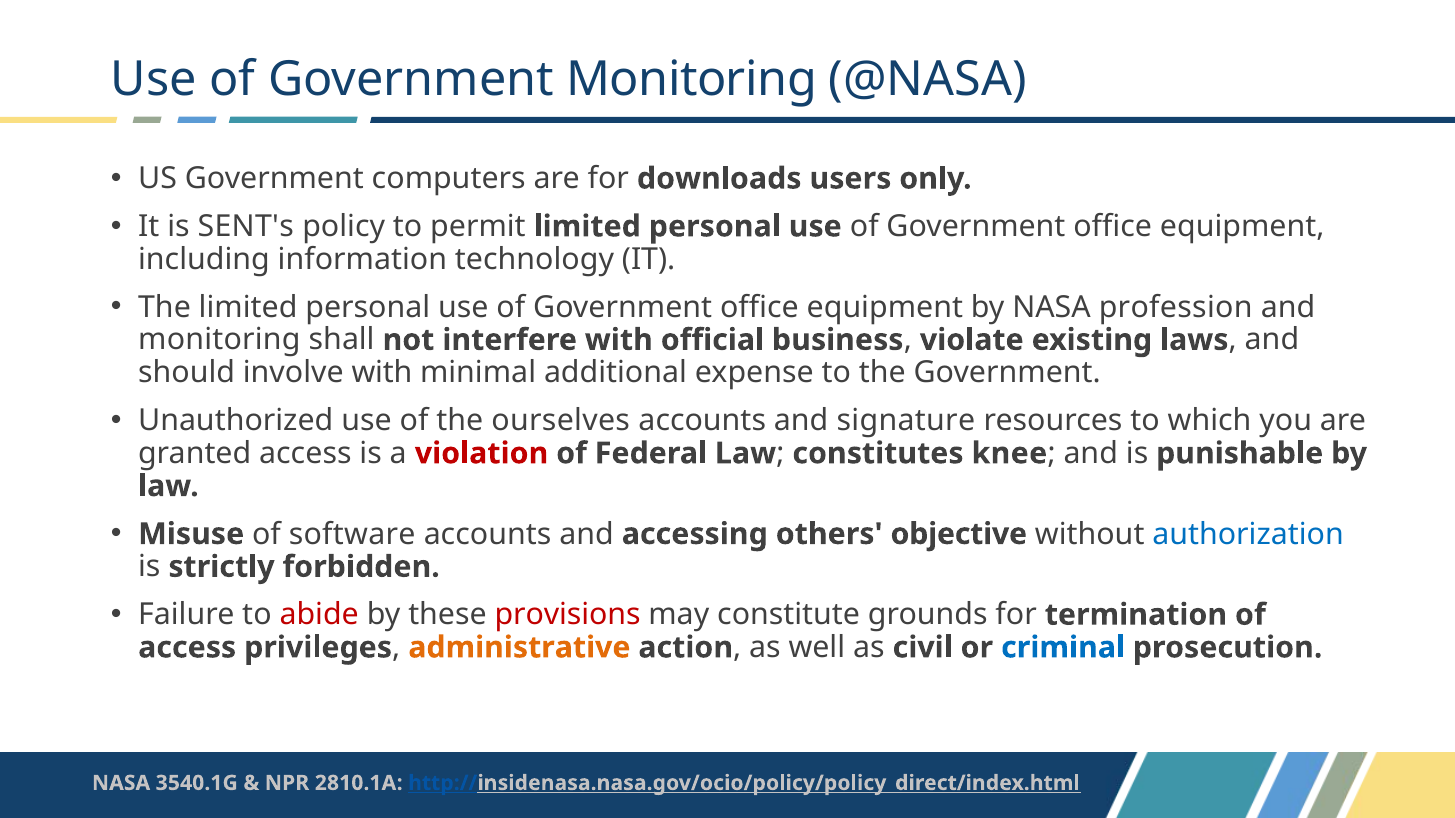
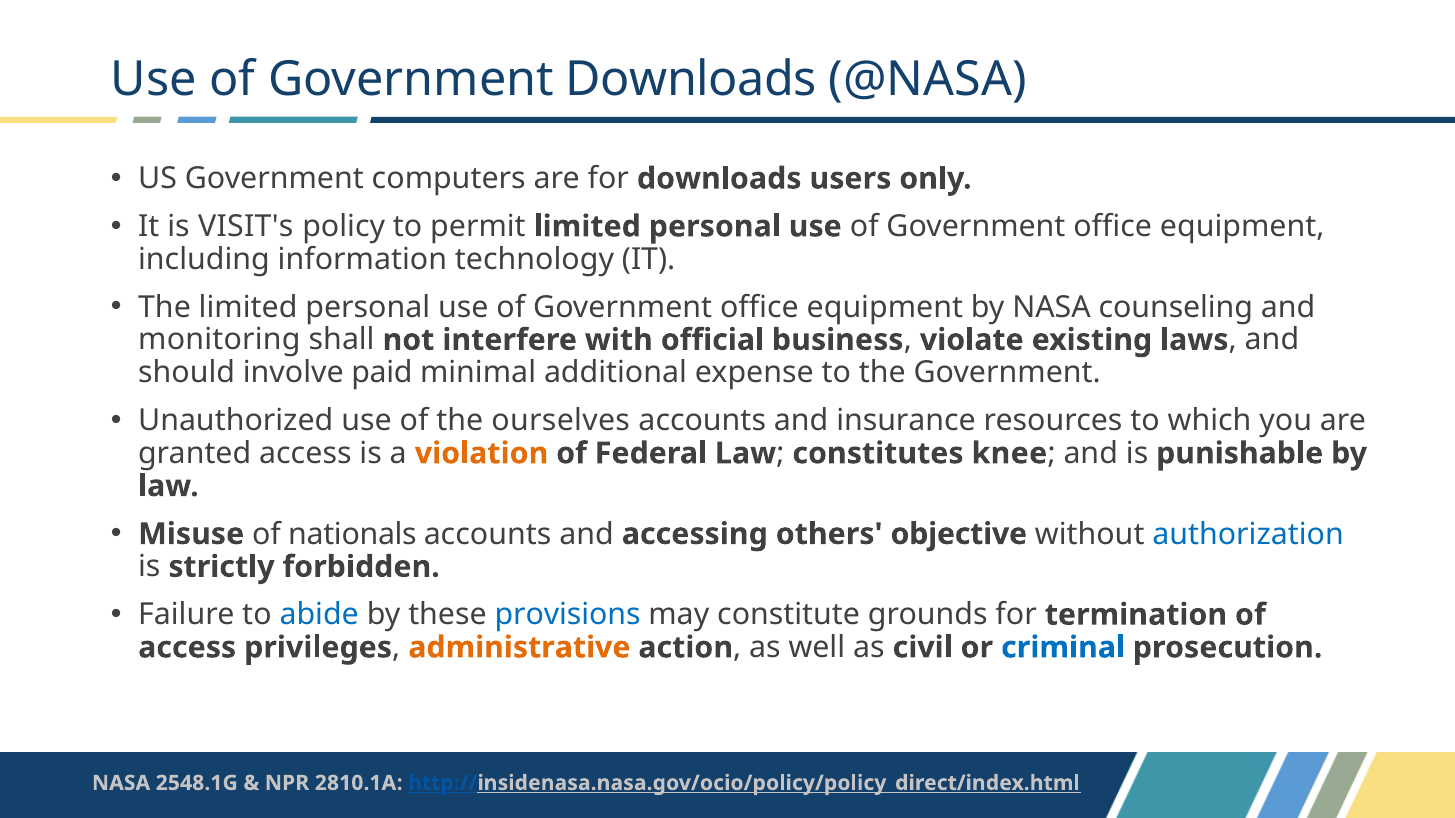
Government Monitoring: Monitoring -> Downloads (692, 80)
SENT's: SENT's -> VISIT's (246, 227)
profession: profession -> counseling (1176, 307)
involve with: with -> paid (382, 373)
signature: signature -> insurance (906, 421)
violation colour: red -> orange (482, 454)
software: software -> nationals (352, 534)
abide colour: red -> blue (319, 615)
provisions colour: red -> blue (568, 615)
3540.1G: 3540.1G -> 2548.1G (197, 783)
